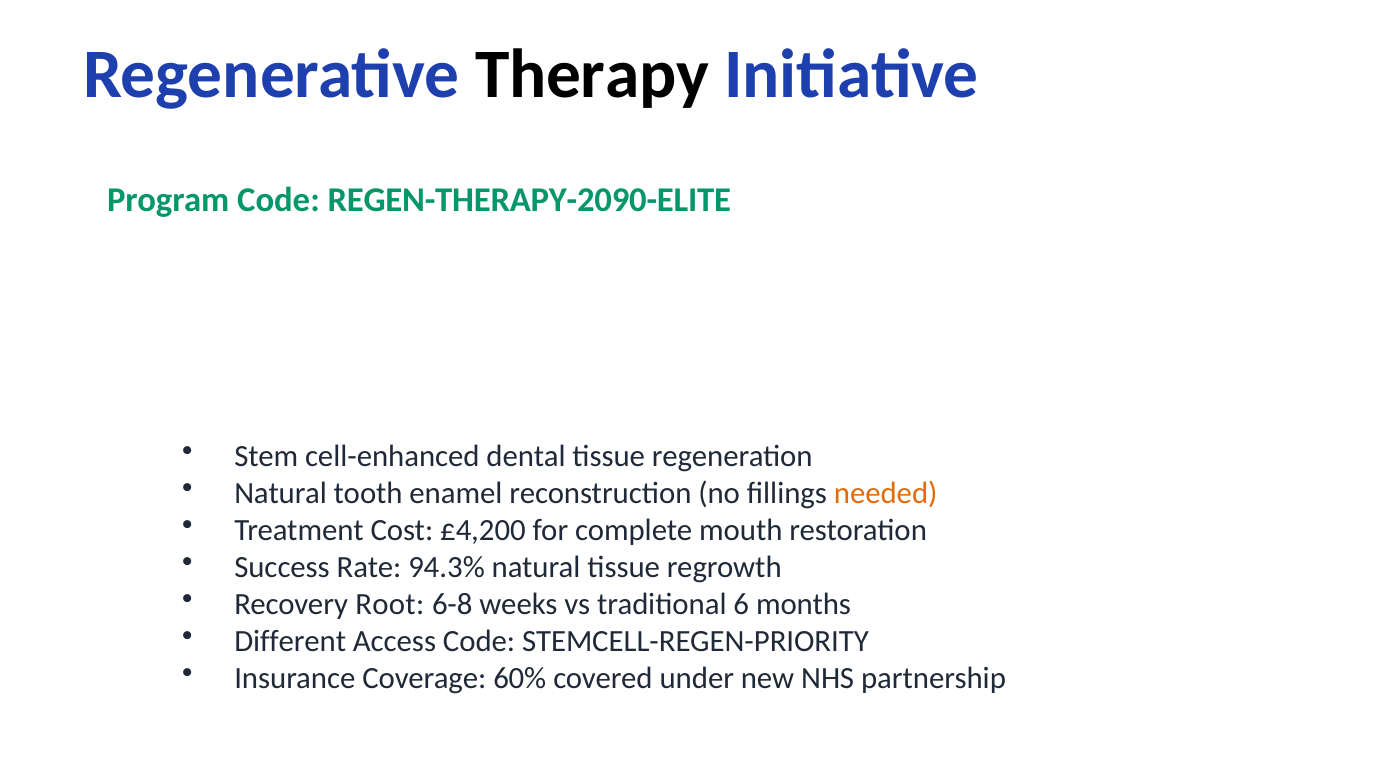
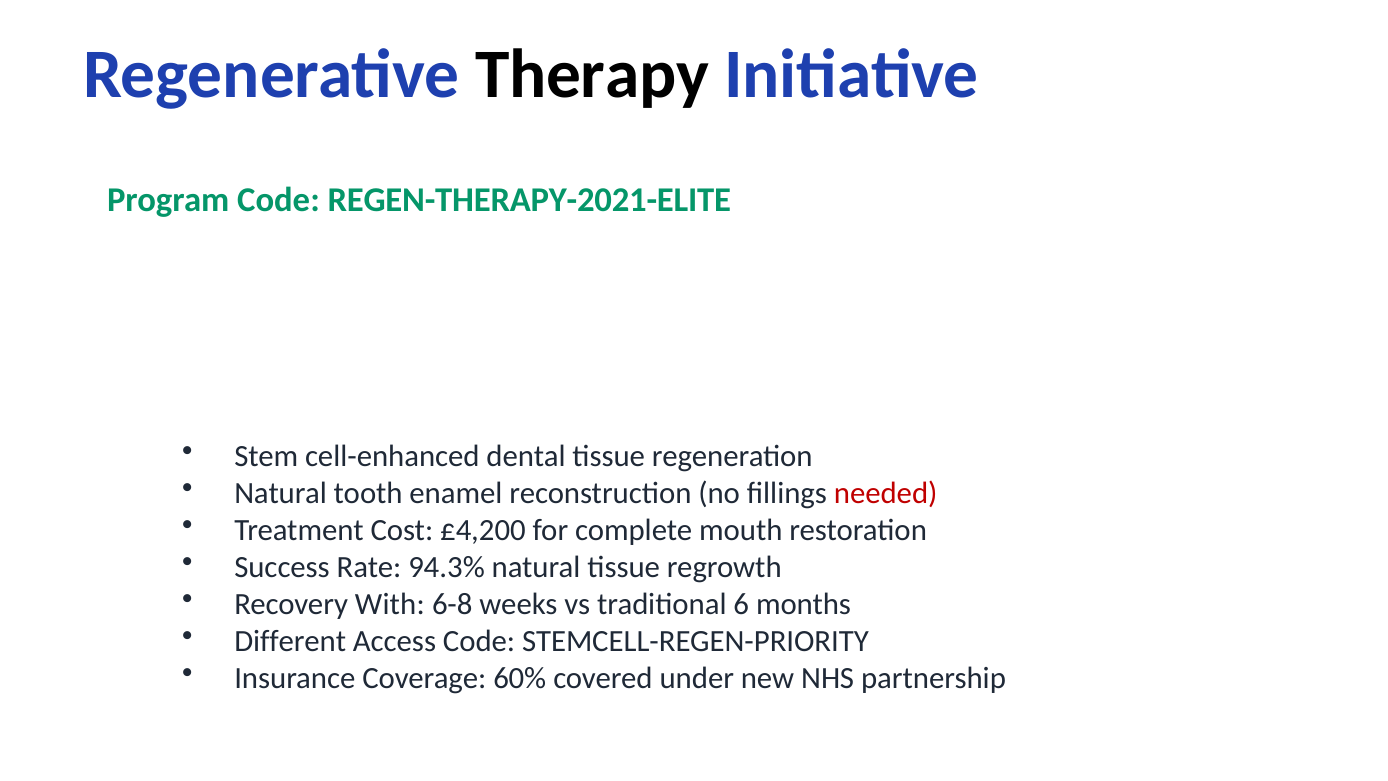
REGEN-THERAPY-2090-ELITE: REGEN-THERAPY-2090-ELITE -> REGEN-THERAPY-2021-ELITE (529, 200)
needed colour: orange -> red (886, 493)
Root: Root -> With (390, 604)
